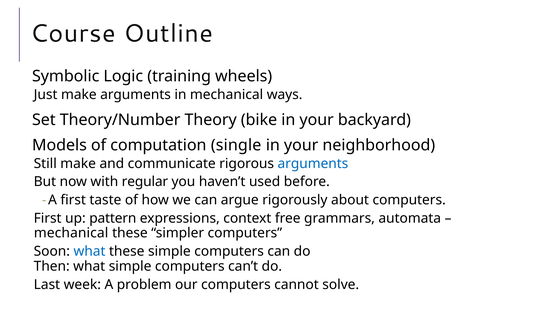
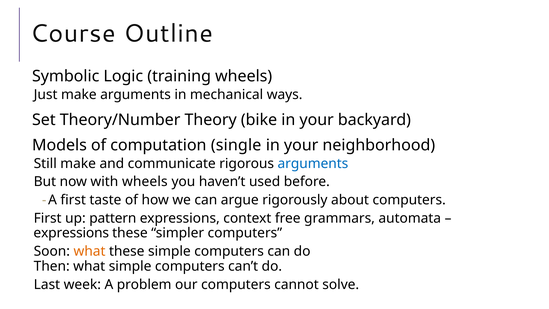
with regular: regular -> wheels (145, 182)
mechanical: mechanical -> expressions (71, 233)
what colour: blue -> orange (90, 251)
